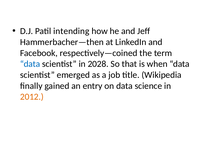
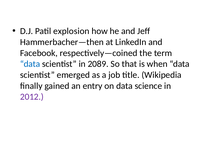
intending: intending -> explosion (71, 31)
2028: 2028 -> 2089 (98, 64)
2012 colour: orange -> purple (32, 97)
